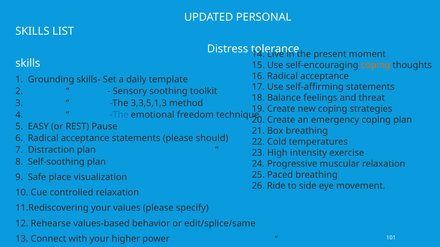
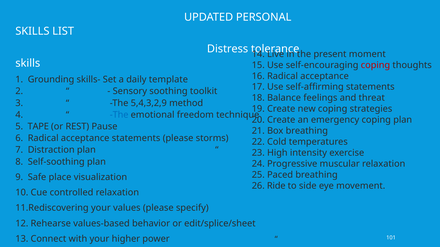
coping colour: orange -> red (375, 65)
3,3,5,1,3: 3,3,5,1,3 -> 5,4,3,2,9 (149, 103)
EASY: EASY -> TAPE (38, 127)
should: should -> storms (212, 139)
edit/splice/same: edit/splice/same -> edit/splice/sheet (220, 224)
